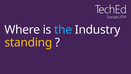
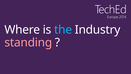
standing colour: yellow -> pink (28, 42)
